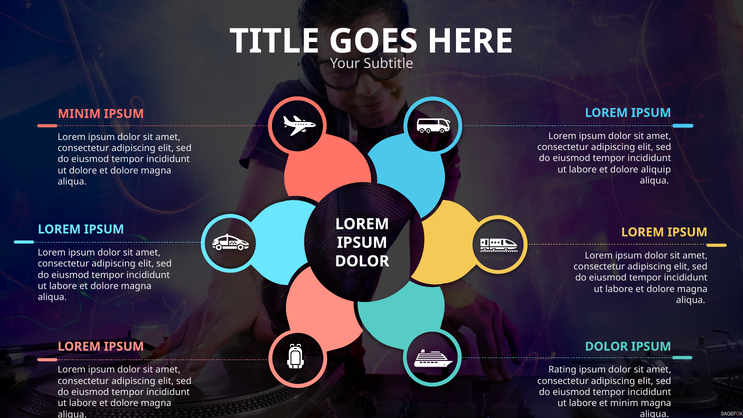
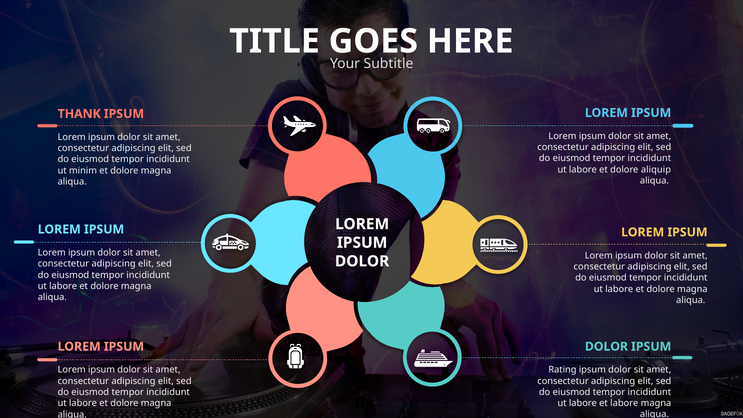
MINIM: MINIM -> THANK (79, 114)
ut dolore: dolore -> minim (83, 171)
et minim: minim -> labore (624, 403)
